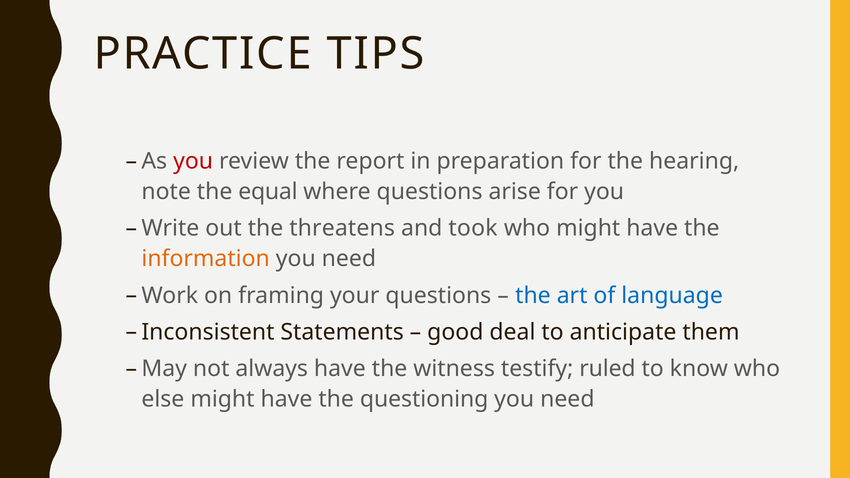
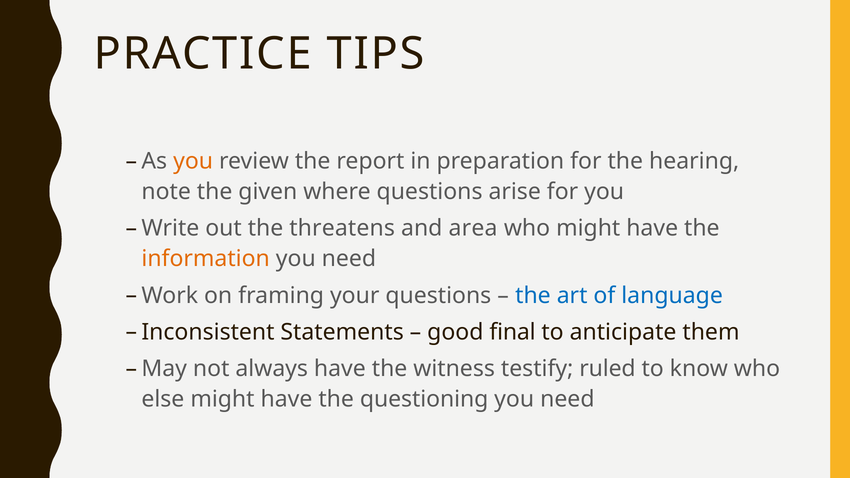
you colour: red -> orange (193, 161)
equal: equal -> given (268, 192)
took: took -> area (473, 228)
deal: deal -> final (513, 332)
